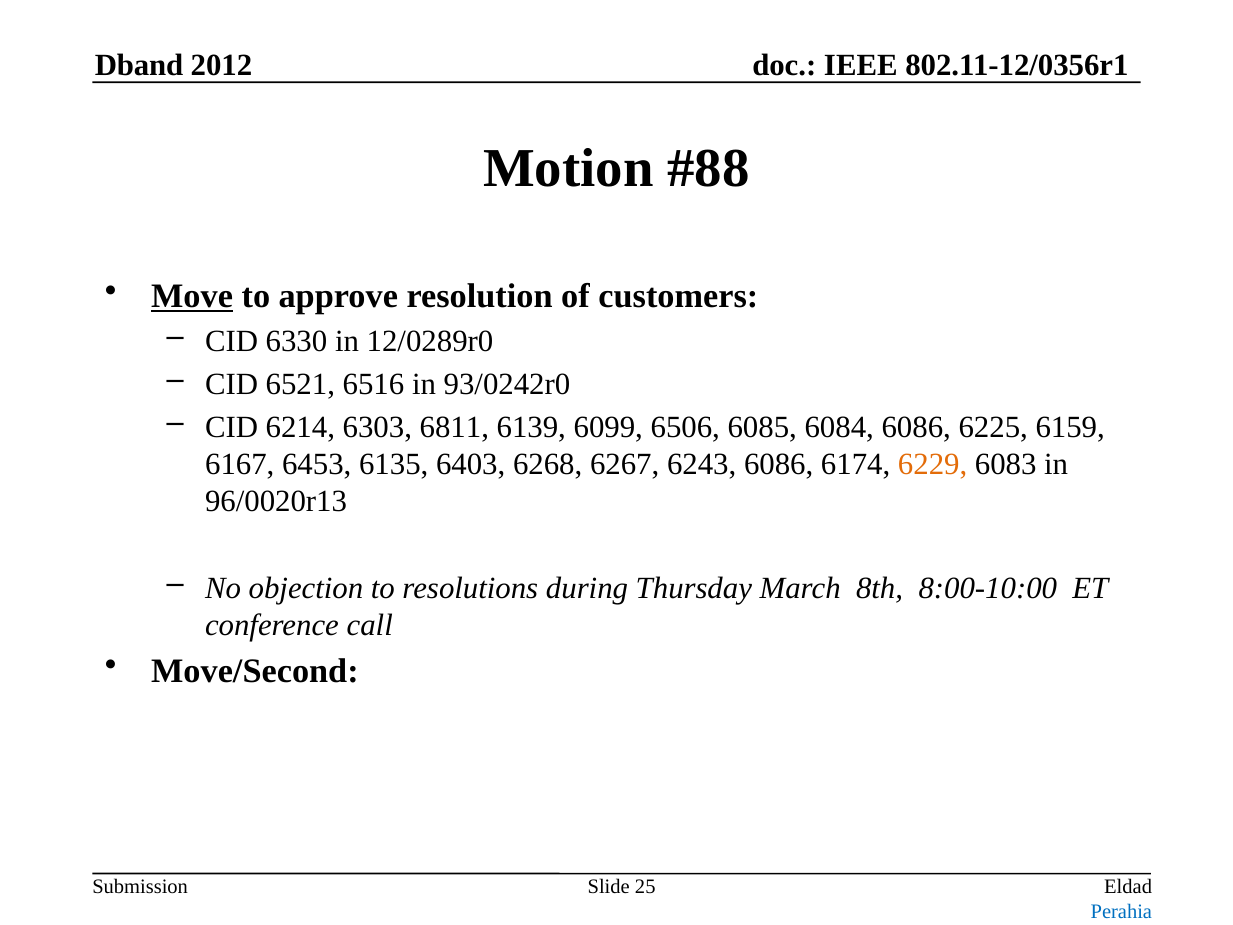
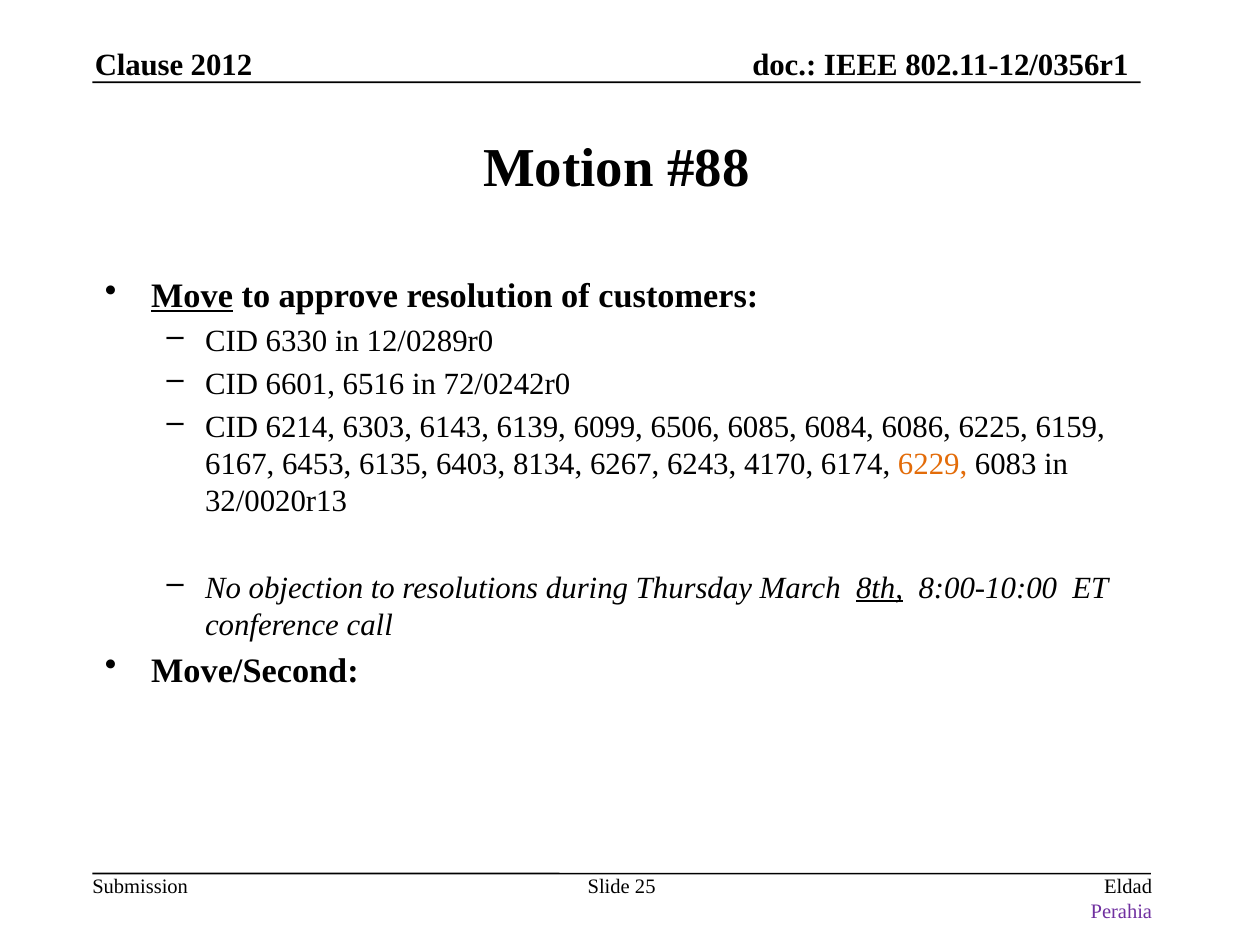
Dband: Dband -> Clause (139, 66)
6521: 6521 -> 6601 (300, 384)
93/0242r0: 93/0242r0 -> 72/0242r0 (507, 384)
6811: 6811 -> 6143 (454, 428)
6268: 6268 -> 8134 (548, 465)
6243 6086: 6086 -> 4170 (779, 465)
96/0020r13: 96/0020r13 -> 32/0020r13 (276, 502)
8th underline: none -> present (880, 588)
Perahia colour: blue -> purple (1121, 912)
